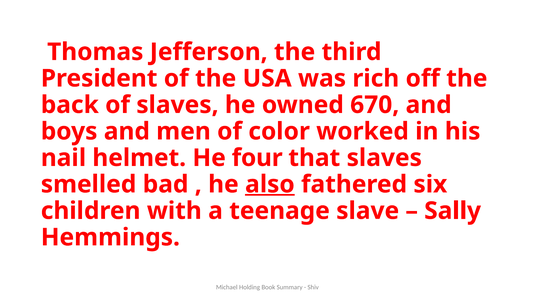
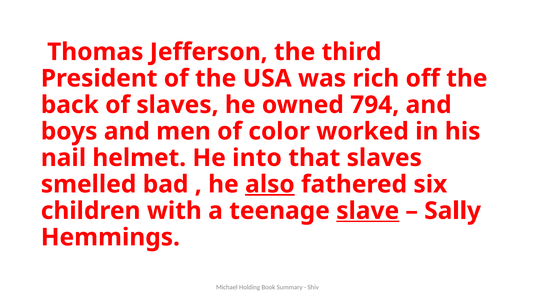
670: 670 -> 794 (375, 105)
four: four -> into (257, 158)
slave underline: none -> present (368, 211)
